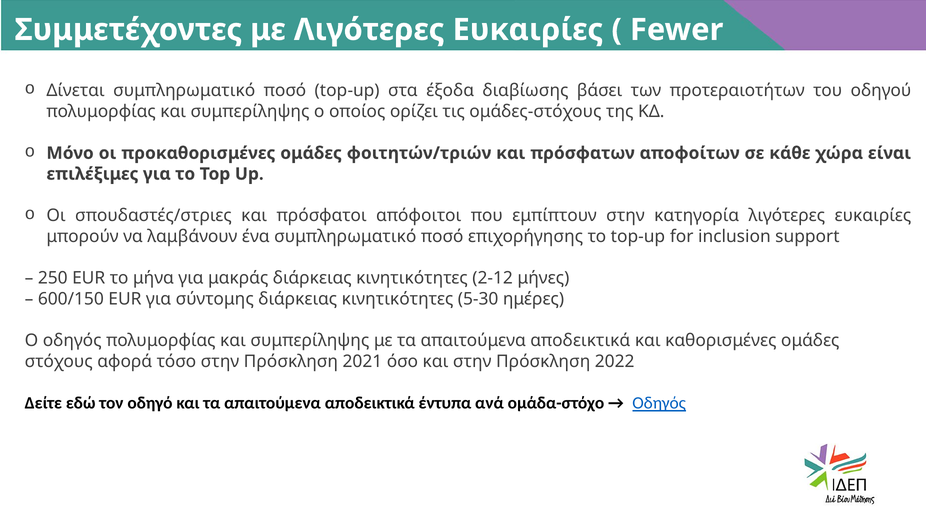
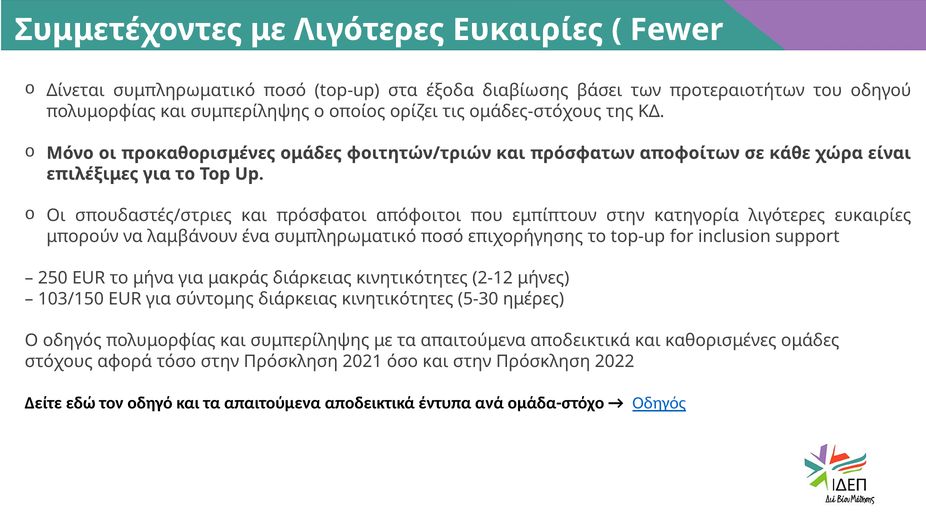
600/150: 600/150 -> 103/150 (71, 299)
